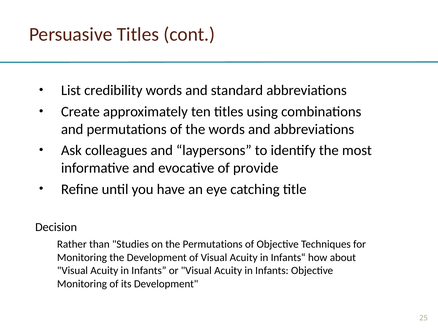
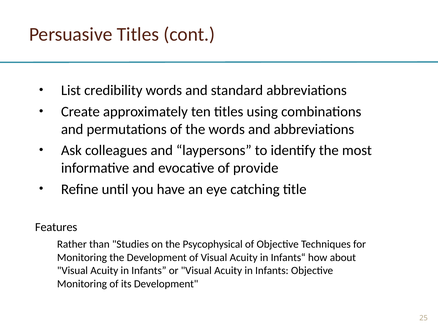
Decision: Decision -> Features (56, 227)
the Permutations: Permutations -> Psycophysical (213, 244)
